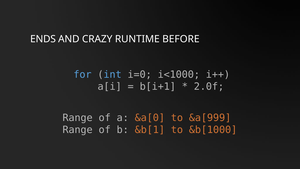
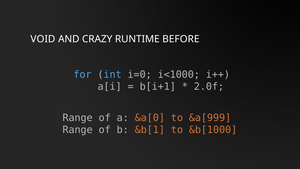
ENDS: ENDS -> VOID (43, 39)
